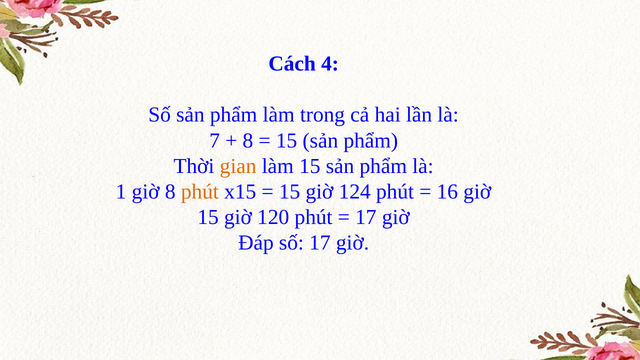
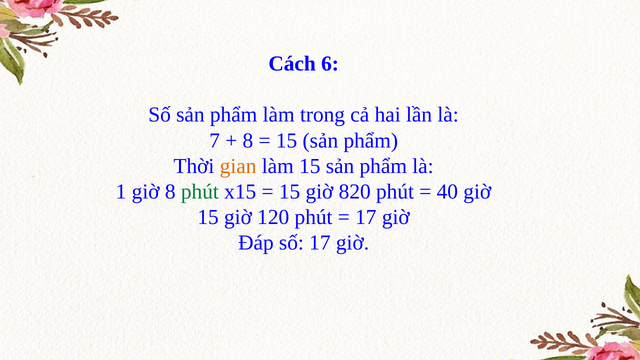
4: 4 -> 6 (330, 64)
phút colour: orange -> green (200, 192)
124: 124 -> 820 (355, 192)
16: 16 -> 40 (447, 192)
